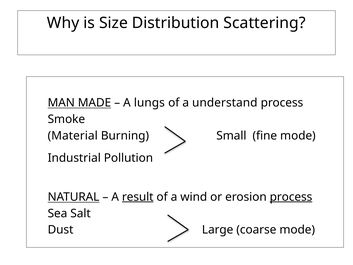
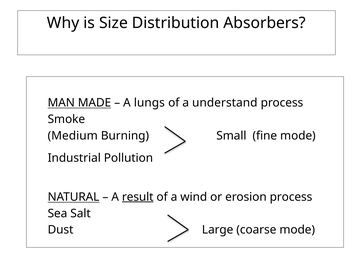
Scattering: Scattering -> Absorbers (265, 23)
Material: Material -> Medium (73, 136)
process underline: present -> none (291, 197)
